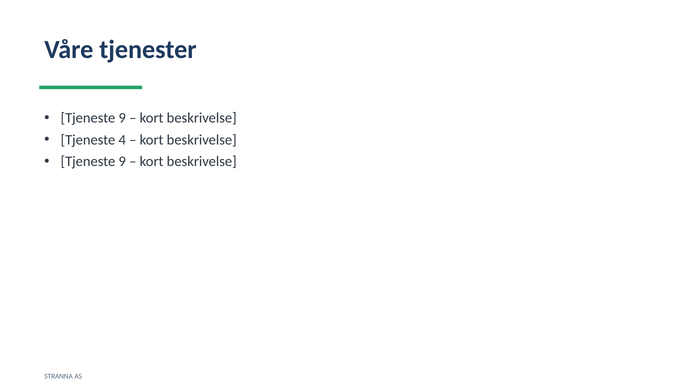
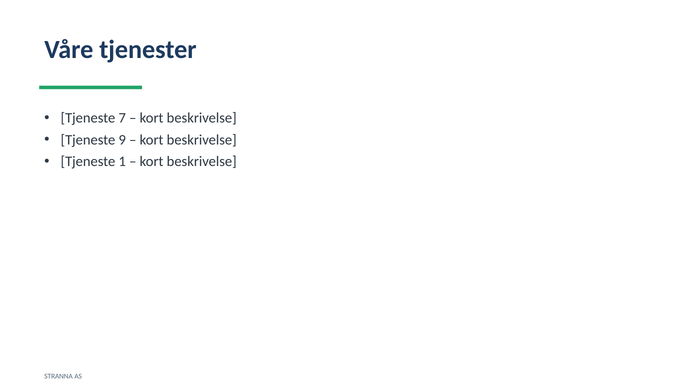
9: 9 -> 7 (122, 118)
4: 4 -> 9 (122, 140)
9: 9 -> 1 (122, 162)
